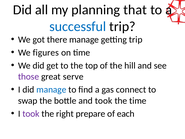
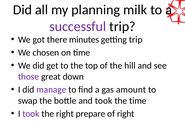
that: that -> milk (135, 10)
successful colour: blue -> purple (78, 26)
there manage: manage -> minutes (84, 39)
figures: figures -> chosen (46, 52)
serve: serve -> down (73, 76)
manage colour: blue -> purple (51, 89)
connect: connect -> amount (131, 89)
of each: each -> right (126, 113)
